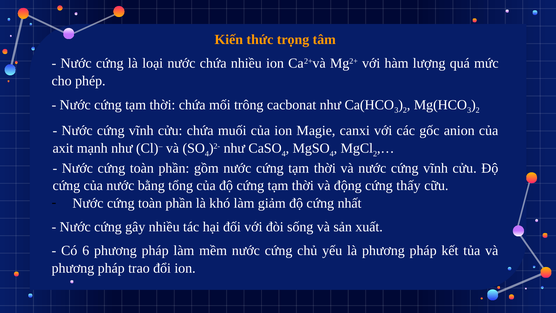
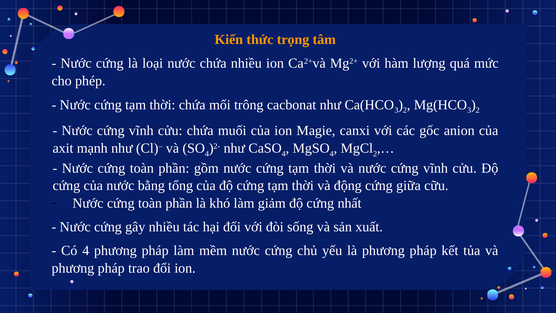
thấy: thấy -> giữa (408, 186)
Có 6: 6 -> 4 (86, 250)
